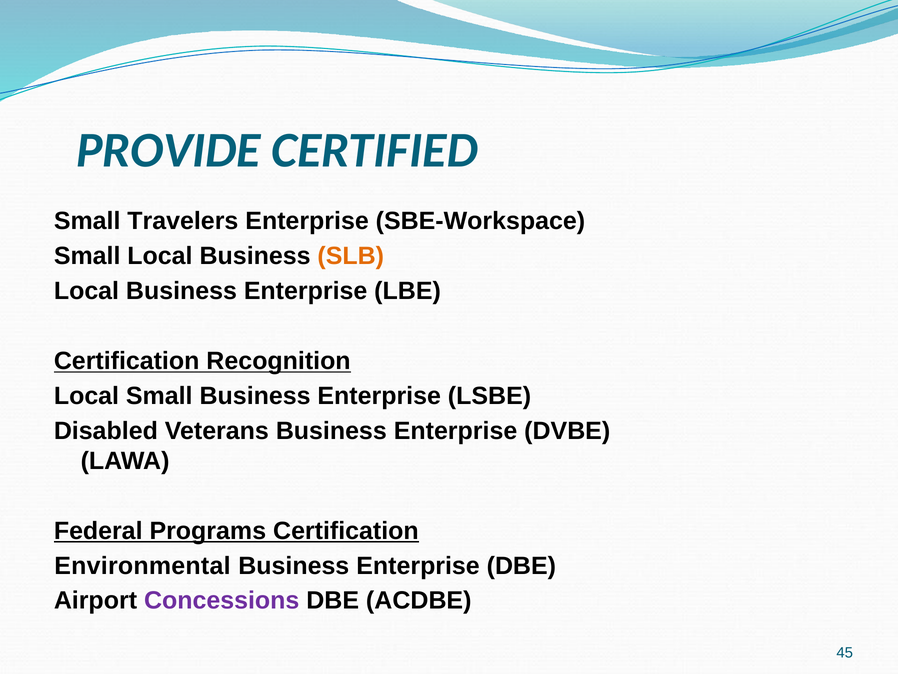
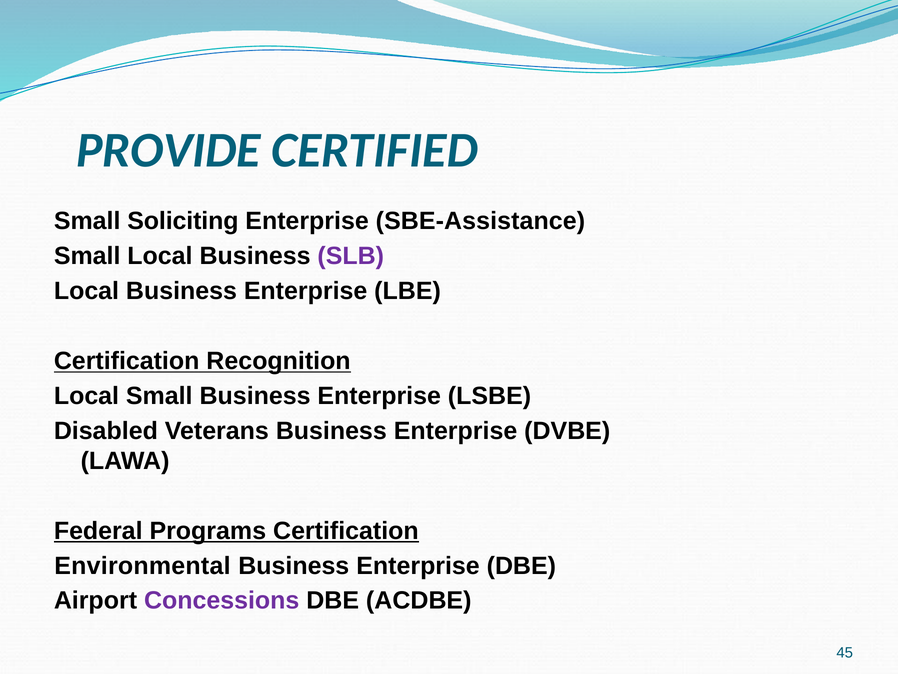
Travelers: Travelers -> Soliciting (183, 221)
SBE-Workspace: SBE-Workspace -> SBE-Assistance (480, 221)
SLB colour: orange -> purple (351, 256)
